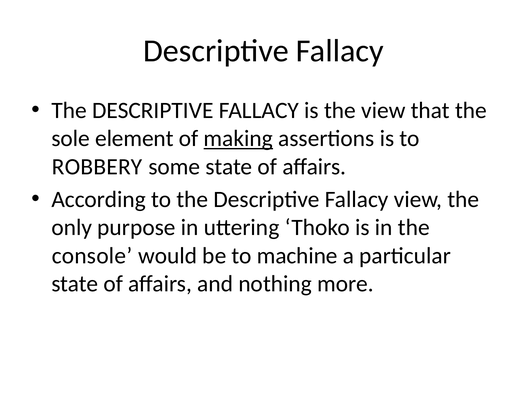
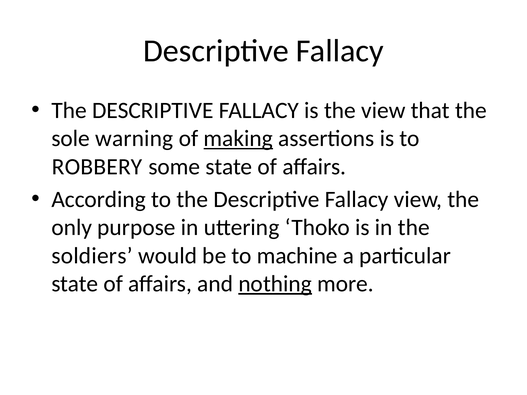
element: element -> warning (134, 139)
console: console -> soldiers (92, 256)
nothing underline: none -> present (275, 284)
